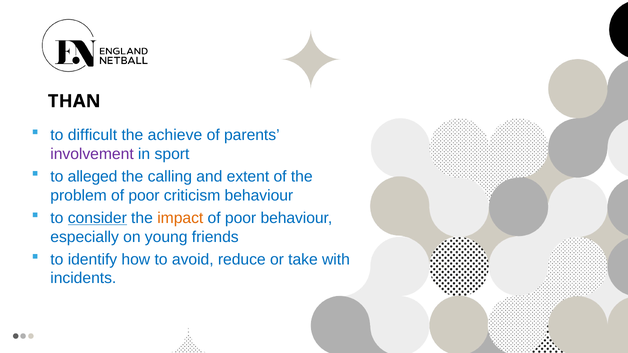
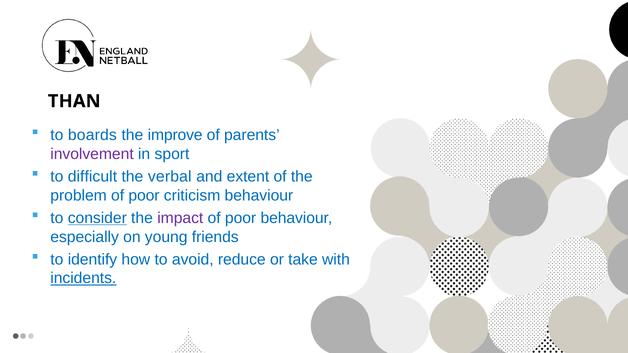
difficult: difficult -> boards (92, 135)
achieve: achieve -> improve (175, 135)
alleged: alleged -> difficult (92, 177)
calling: calling -> verbal (170, 177)
impact colour: orange -> purple (180, 218)
incidents underline: none -> present (83, 278)
